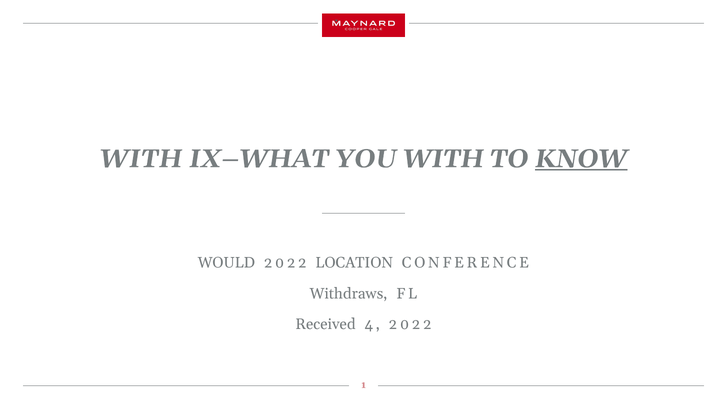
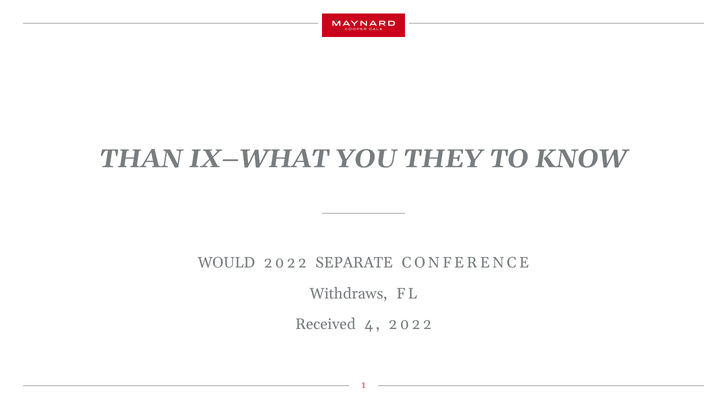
WITH: WITH -> THAN (141, 159)
YOU WITH: WITH -> THEY (443, 159)
KNOW underline: present -> none (581, 159)
LOCATION: LOCATION -> SEPARATE (354, 263)
